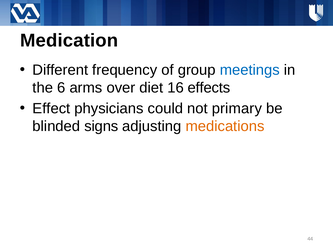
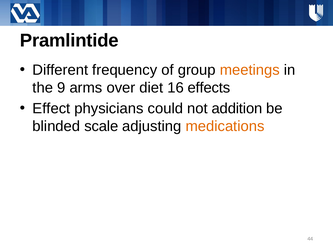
Medication: Medication -> Pramlintide (69, 41)
meetings colour: blue -> orange (250, 70)
6: 6 -> 9 (61, 88)
primary: primary -> addition (237, 108)
signs: signs -> scale (101, 126)
